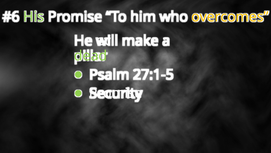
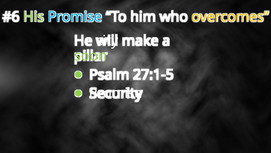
Promise colour: white -> light blue (75, 17)
evil: evil -> city (107, 40)
dead: dead -> soon (91, 56)
